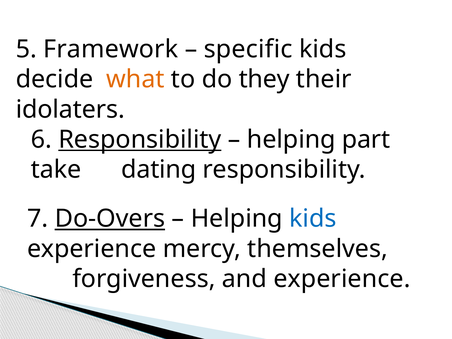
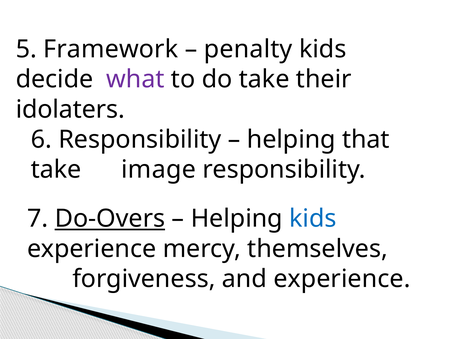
specific: specific -> penalty (248, 49)
what colour: orange -> purple (135, 79)
do they: they -> take (264, 79)
Responsibility underline: present -> none (140, 140)
part: part -> that (366, 140)
dating: dating -> image (159, 170)
